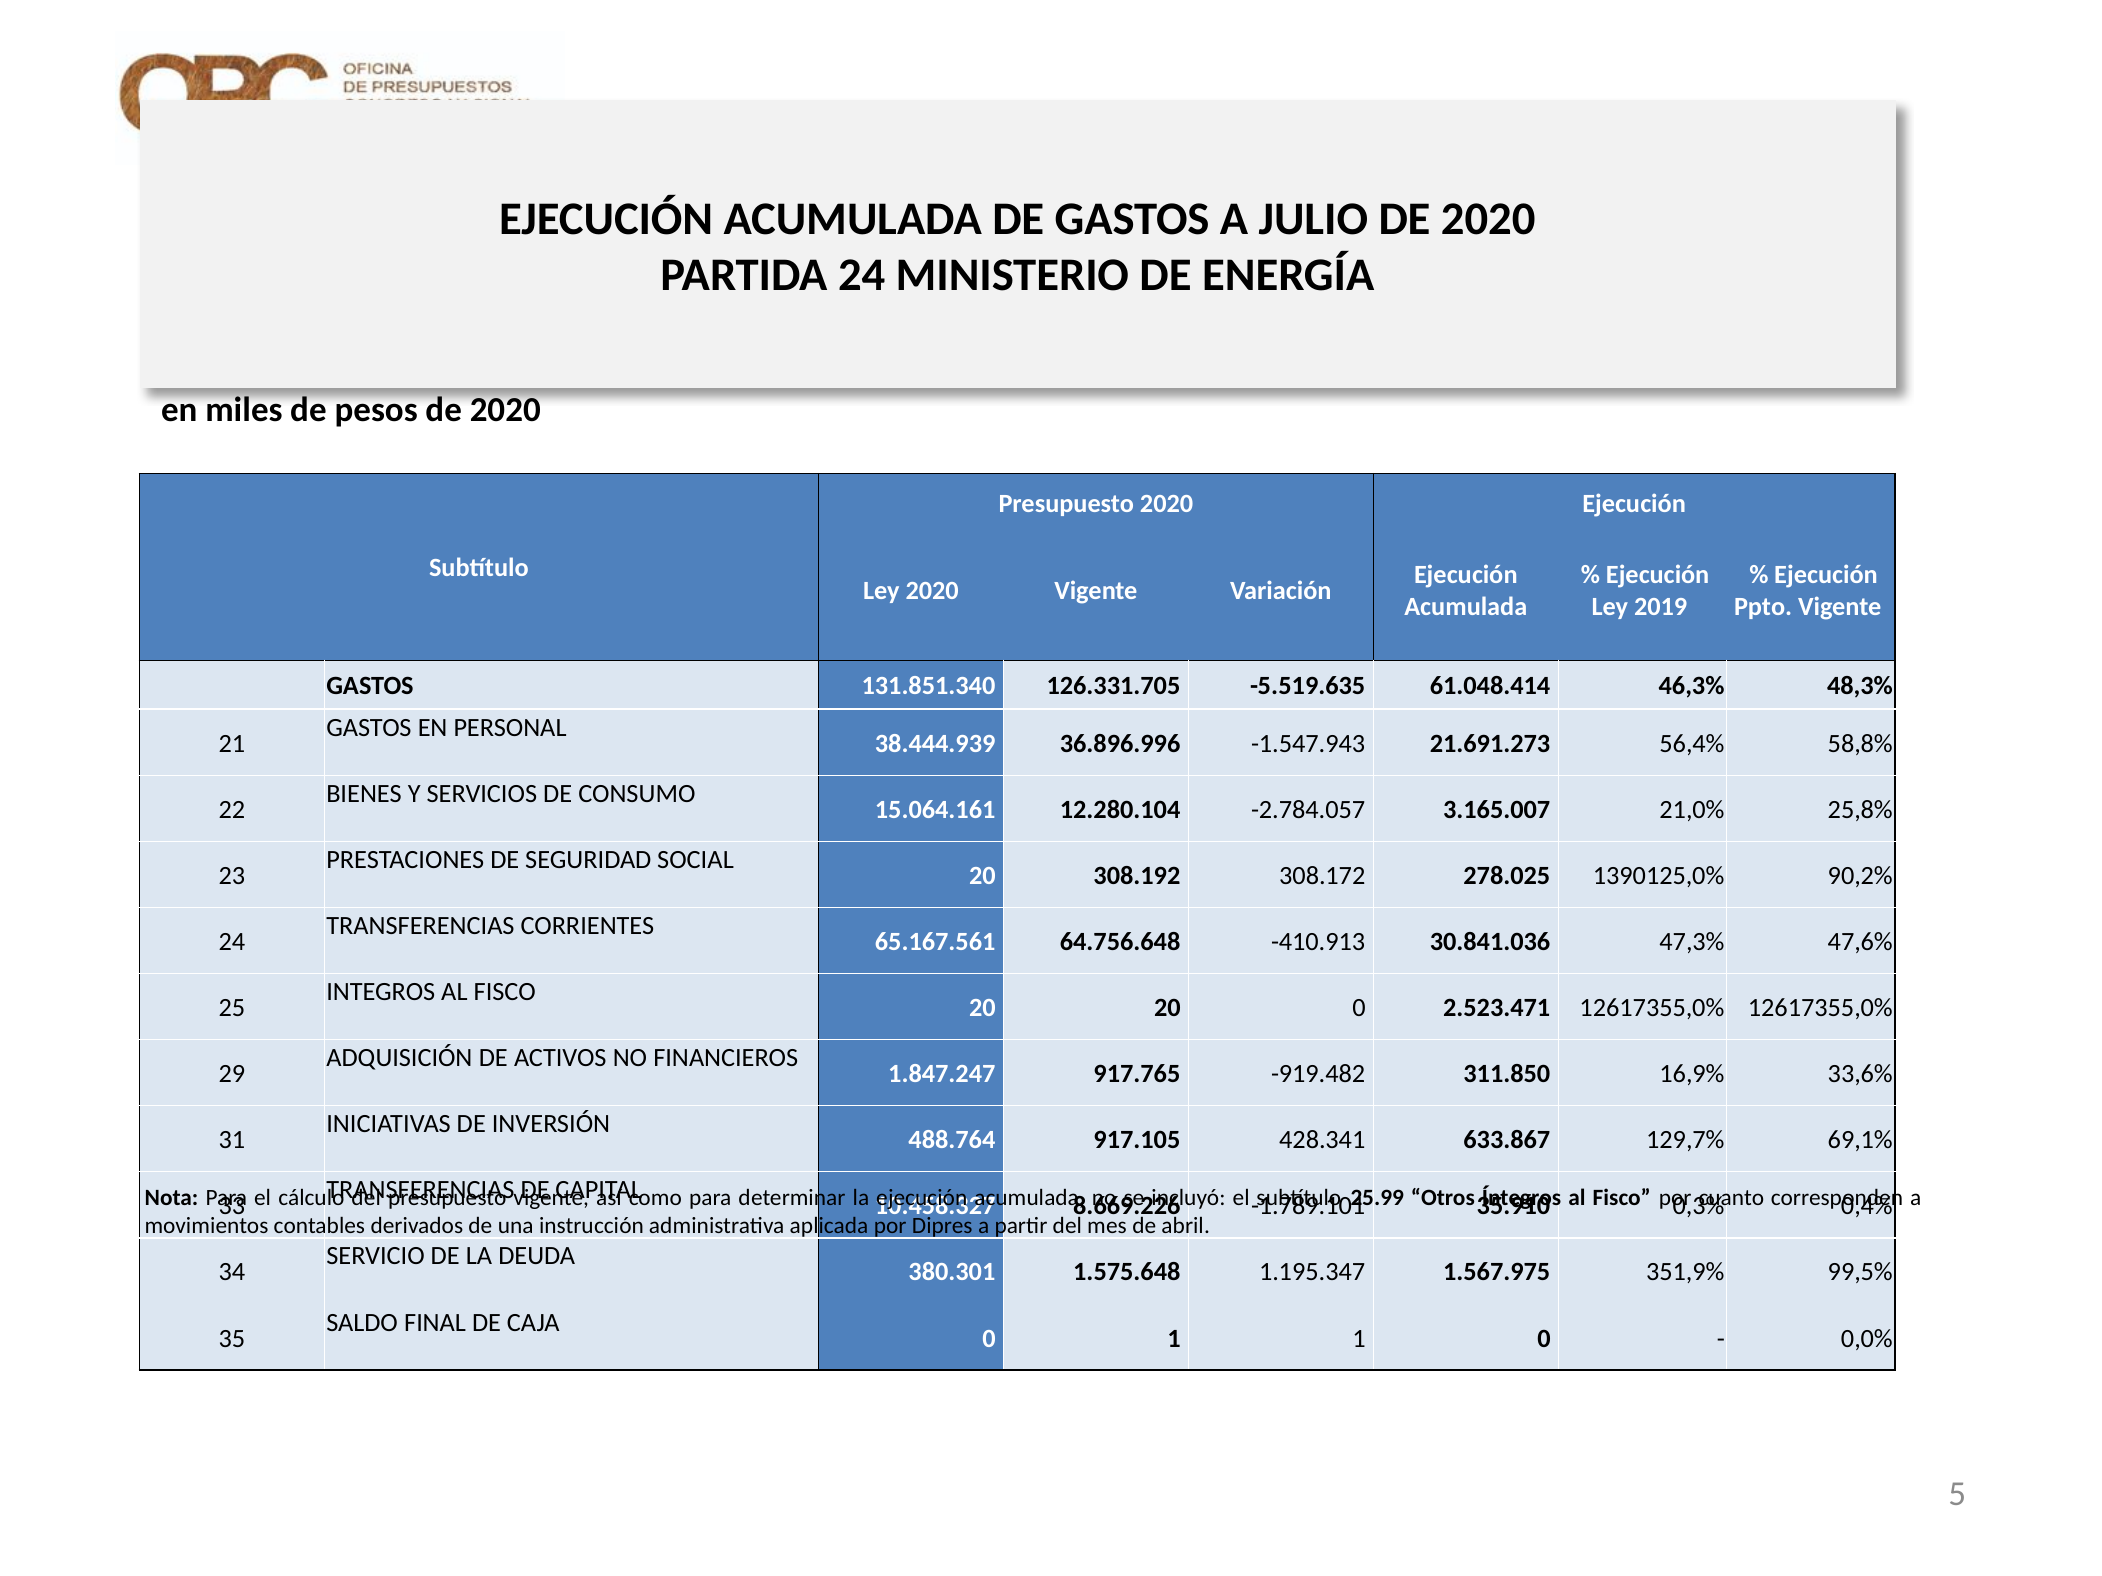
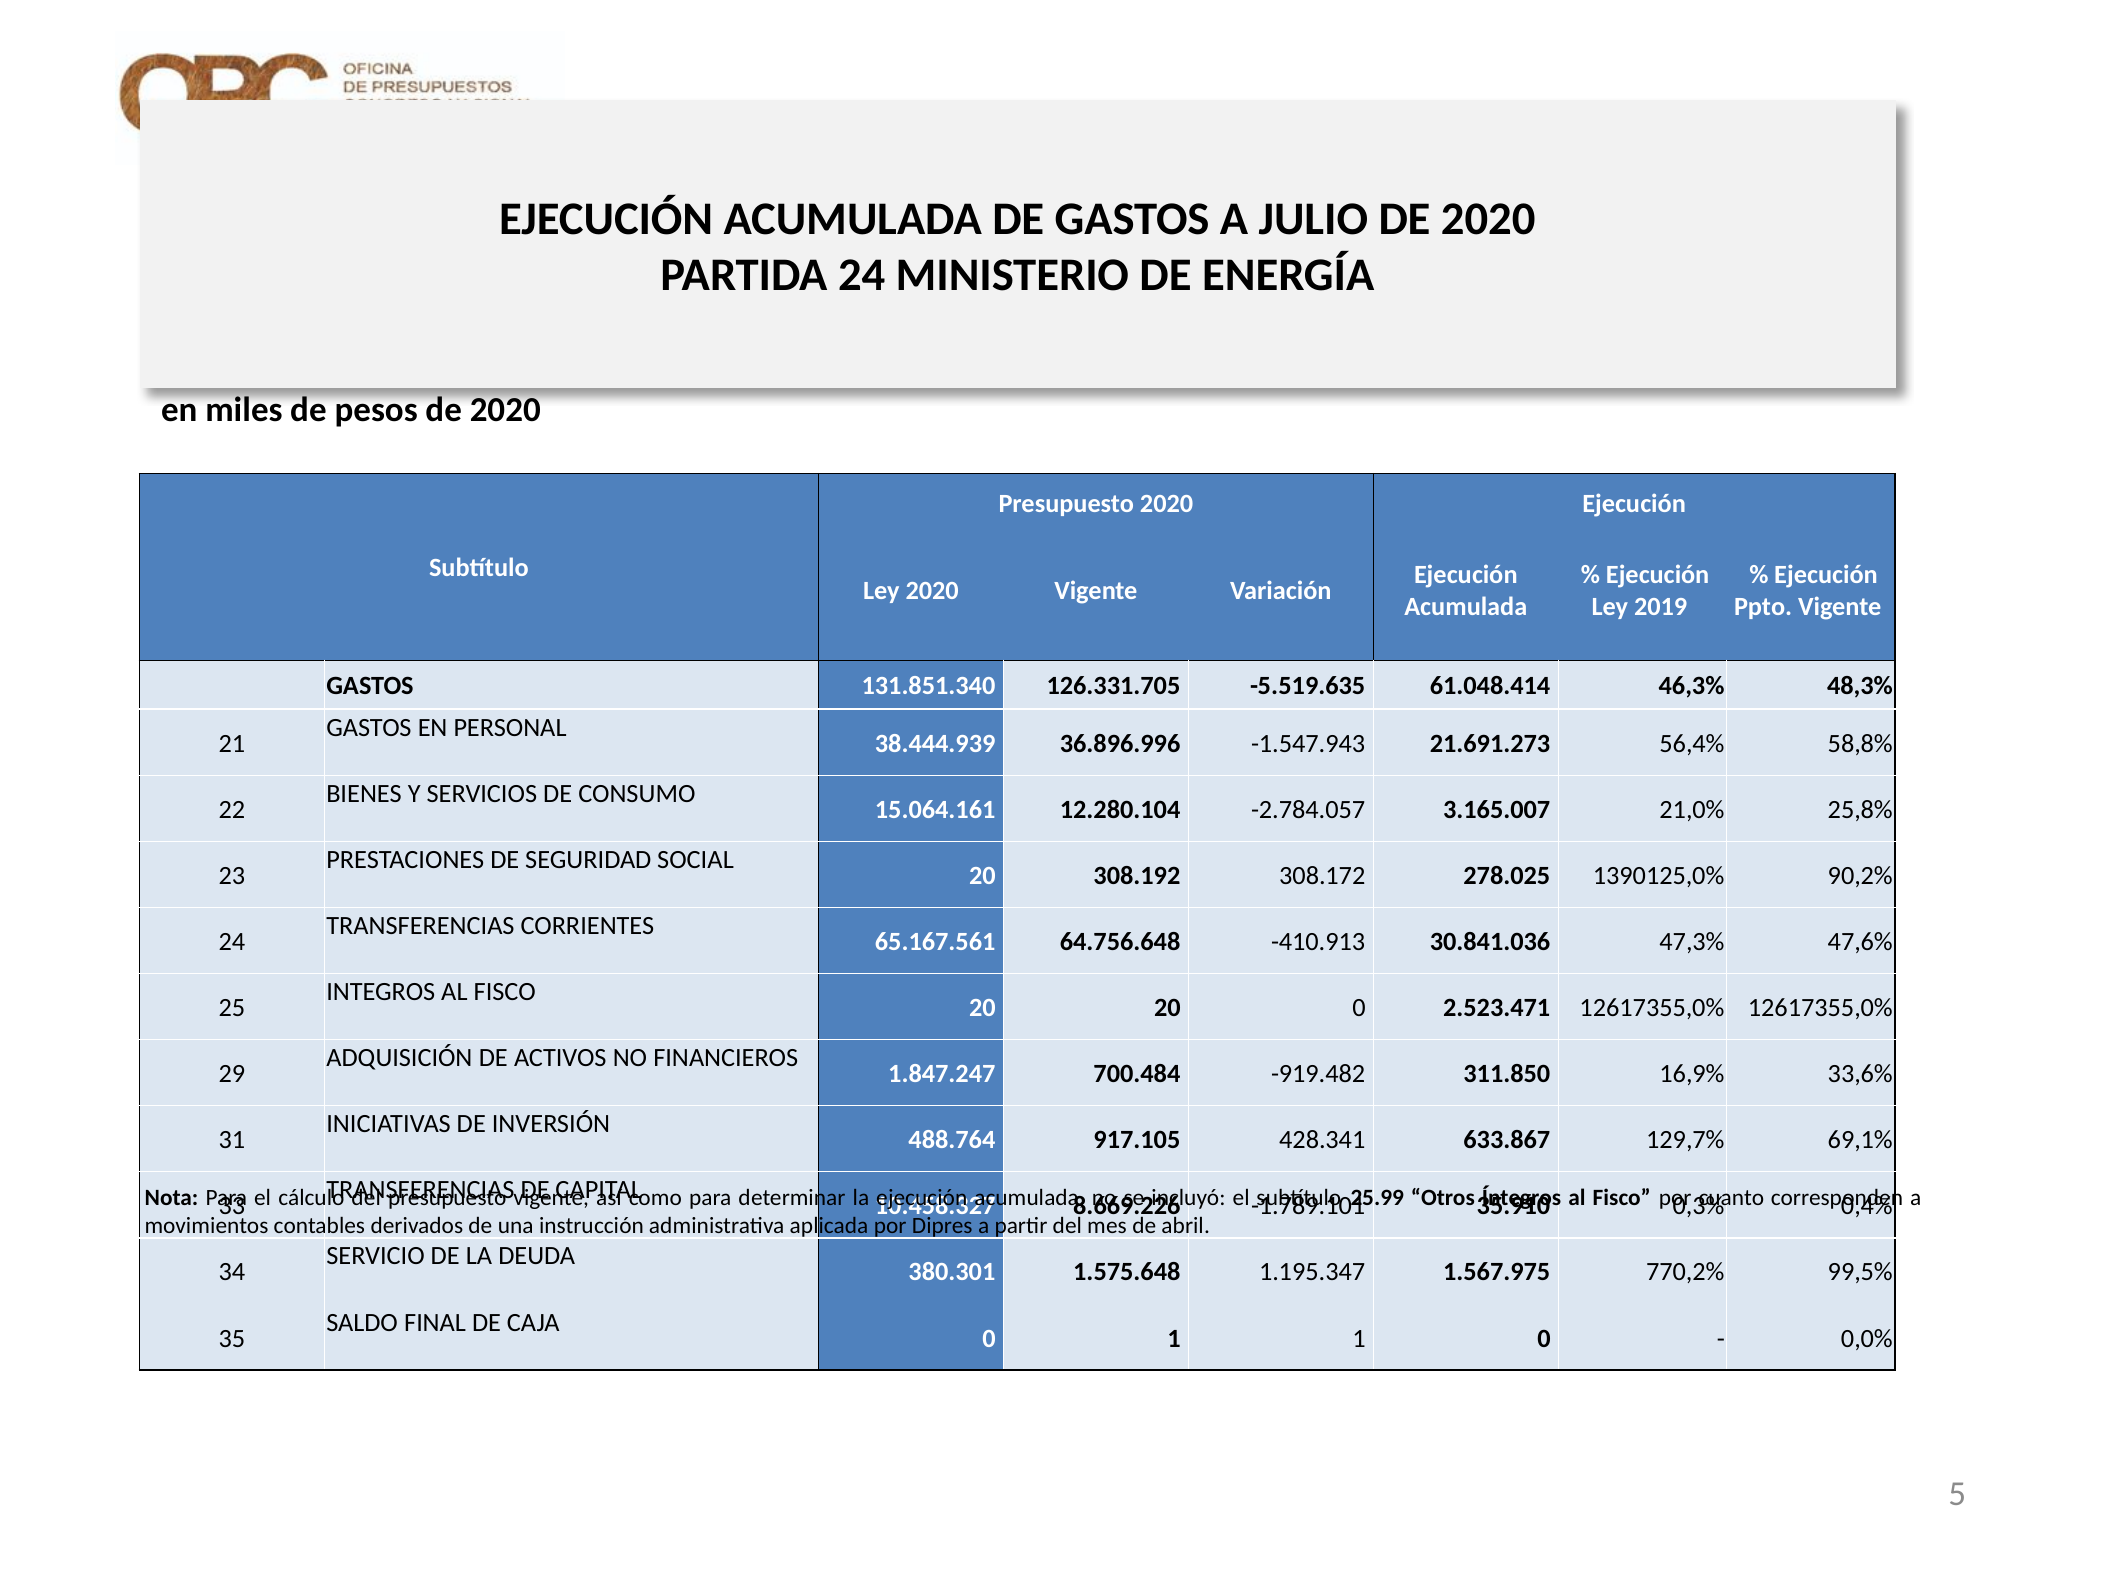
917.765: 917.765 -> 700.484 (1137, 1074)
351,9%: 351,9% -> 770,2% (1685, 1273)
